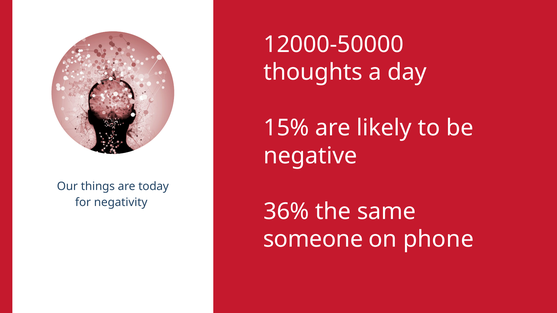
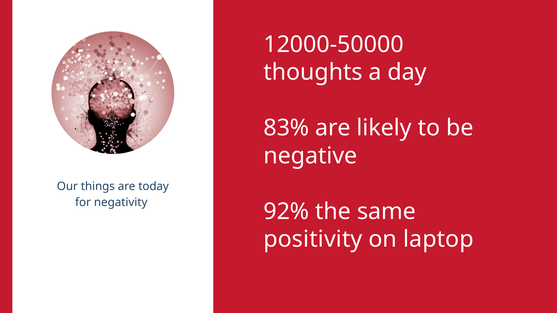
15%: 15% -> 83% (286, 128)
36%: 36% -> 92% (286, 212)
someone: someone -> positivity (313, 240)
phone: phone -> laptop (438, 240)
